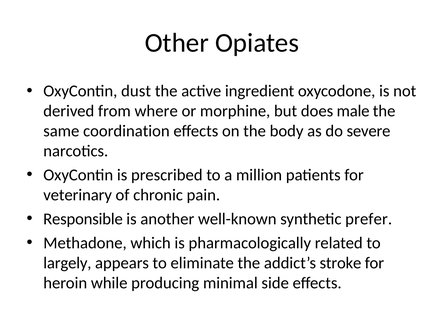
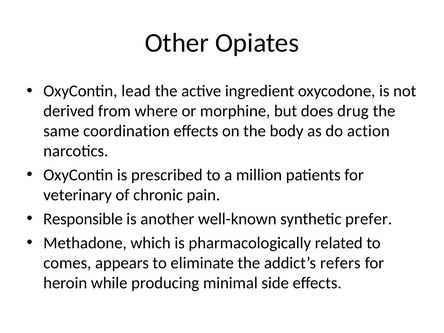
dust: dust -> lead (136, 91)
male: male -> drug (353, 111)
severe: severe -> action (368, 131)
largely: largely -> comes (67, 263)
stroke: stroke -> refers (340, 263)
